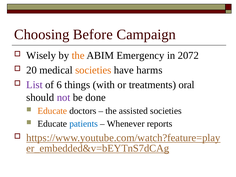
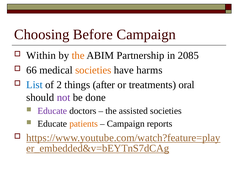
Wisely: Wisely -> Within (41, 55)
Emergency: Emergency -> Partnership (140, 55)
2072: 2072 -> 2085 (188, 55)
20: 20 -> 66 (32, 70)
List colour: purple -> blue (34, 85)
6: 6 -> 2 (59, 85)
with: with -> after (104, 85)
Educate colour: orange -> purple (52, 111)
patients colour: blue -> orange (84, 124)
Whenever: Whenever -> Campaign (126, 124)
